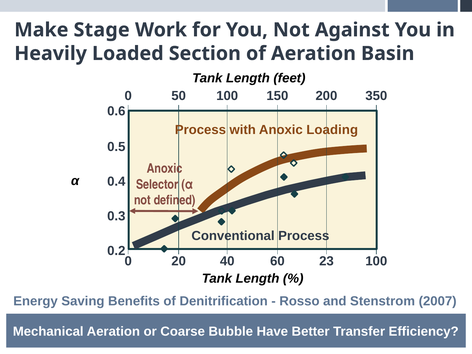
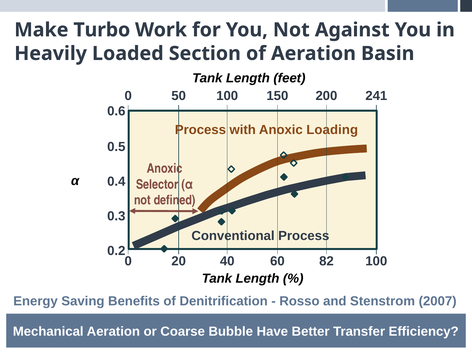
Stage: Stage -> Turbo (102, 30)
350: 350 -> 241 (376, 96)
23: 23 -> 82 (326, 261)
